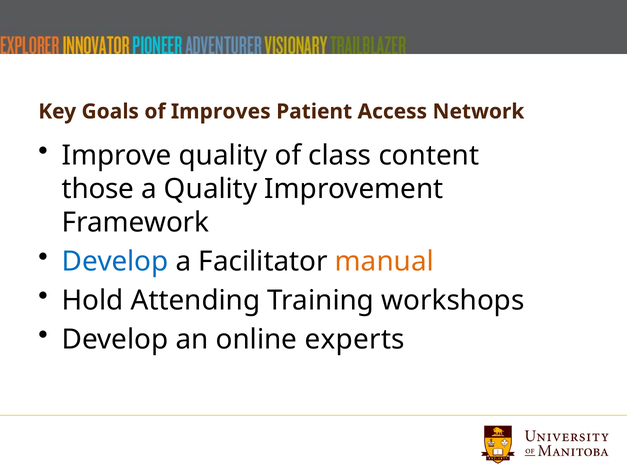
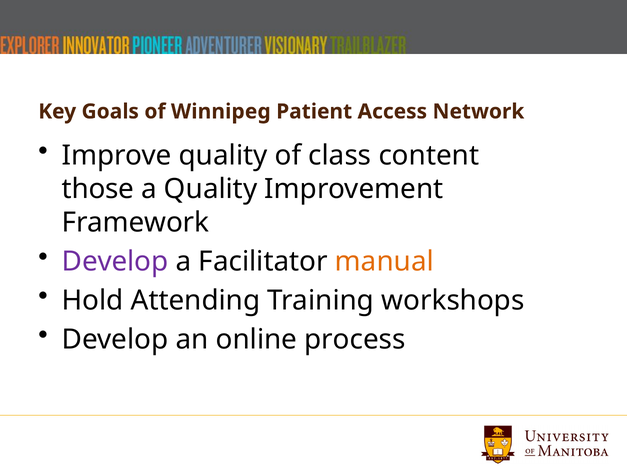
Improves: Improves -> Winnipeg (221, 111)
Develop colour: blue -> purple (115, 261)
experts: experts -> process (355, 339)
